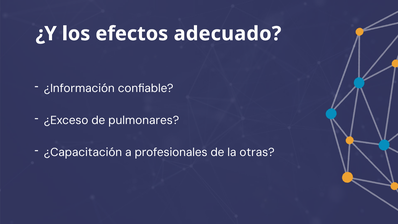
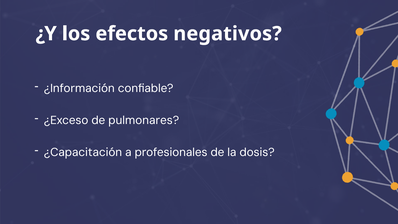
adecuado: adecuado -> negativos (228, 34)
otras: otras -> dosis (257, 152)
